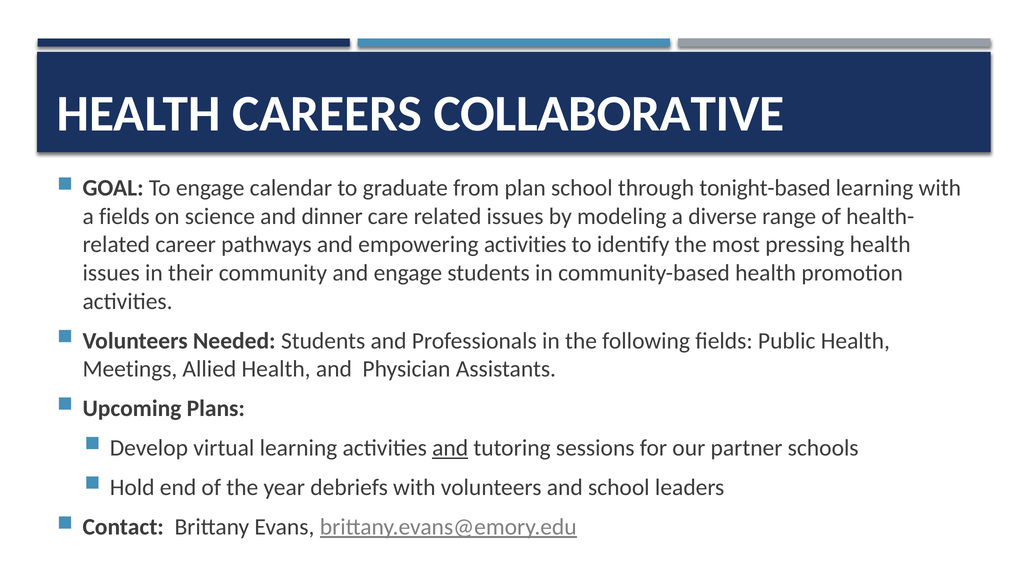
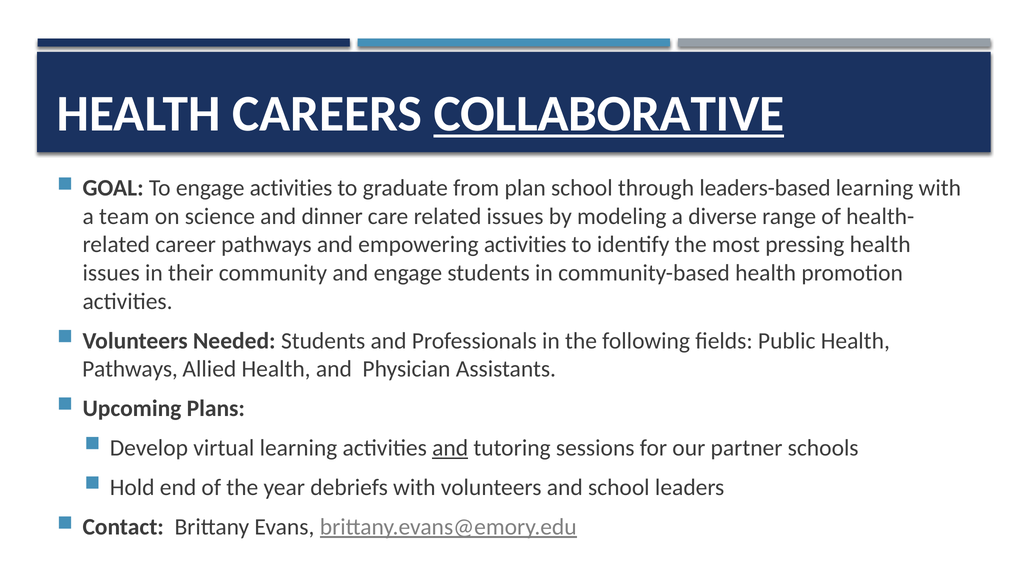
COLLABORATIVE underline: none -> present (609, 114)
engage calendar: calendar -> activities (291, 188)
tonight-based: tonight-based -> leaders-based (765, 188)
a fields: fields -> team (124, 216)
Meetings: Meetings -> Pathways (130, 369)
